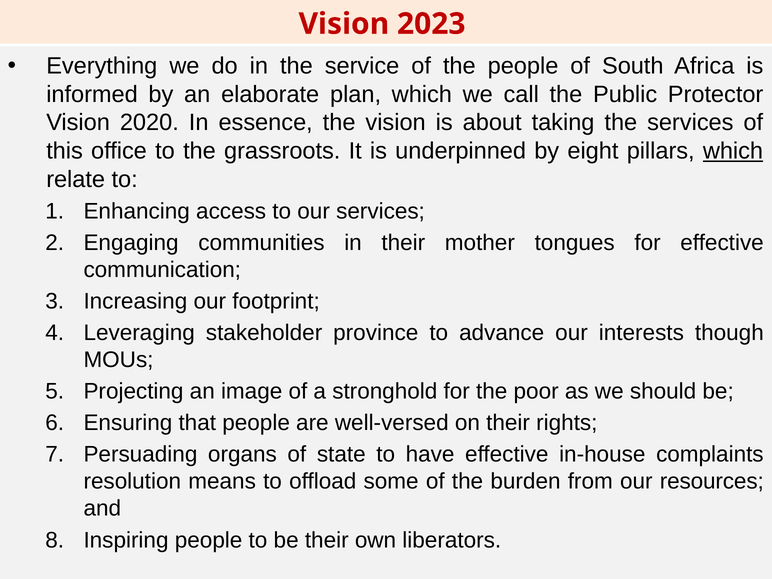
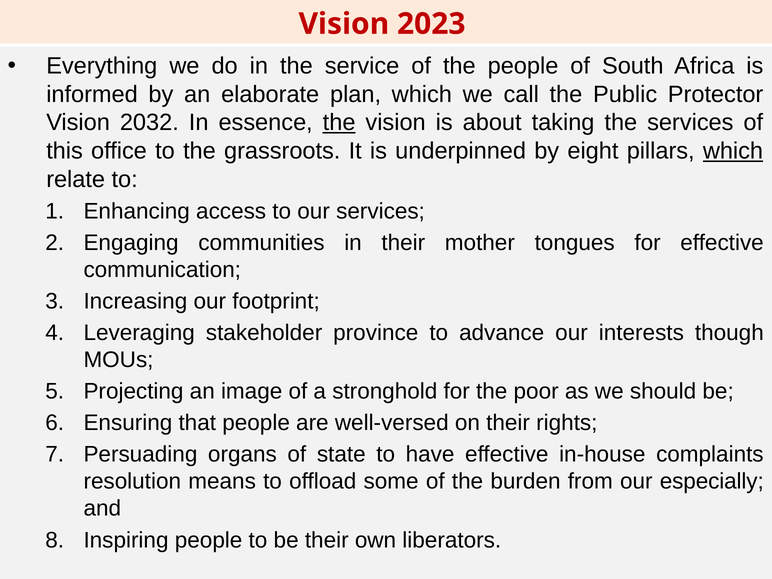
2020: 2020 -> 2032 (149, 123)
the underline: none -> present (339, 123)
resources: resources -> especially (712, 482)
